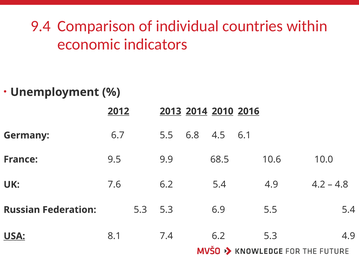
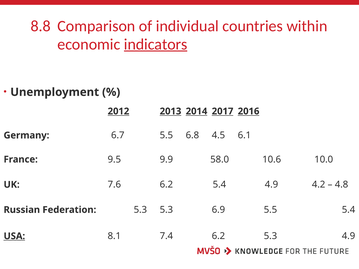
9.4: 9.4 -> 8.8 (41, 26)
indicators underline: none -> present (156, 44)
2010: 2010 -> 2017 (223, 111)
68.5: 68.5 -> 58.0 (220, 160)
